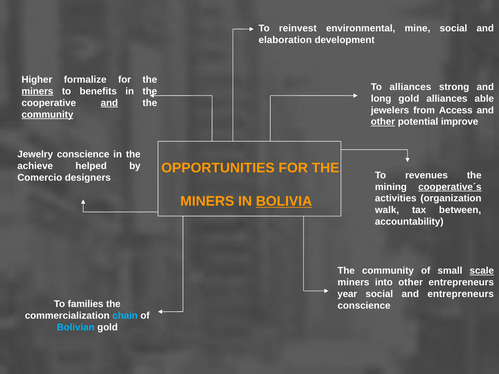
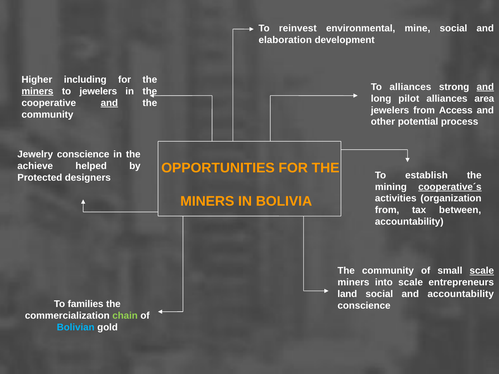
formalize: formalize -> including (85, 80)
and underline: none -> present (485, 87)
to benefits: benefits -> jewelers (98, 91)
long gold: gold -> pilot (409, 99)
able: able -> area (484, 99)
community underline: present -> none (47, 115)
other underline: present -> none (383, 122)
improve: improve -> process (460, 122)
revenues: revenues -> establish (427, 175)
Comercio: Comercio -> Protected (40, 178)
BOLIVIA underline: present -> none (284, 201)
walk: walk -> from (387, 210)
into other: other -> scale (411, 283)
year: year -> land (347, 294)
and entrepreneurs: entrepreneurs -> accountability (461, 294)
chain colour: light blue -> light green (125, 316)
